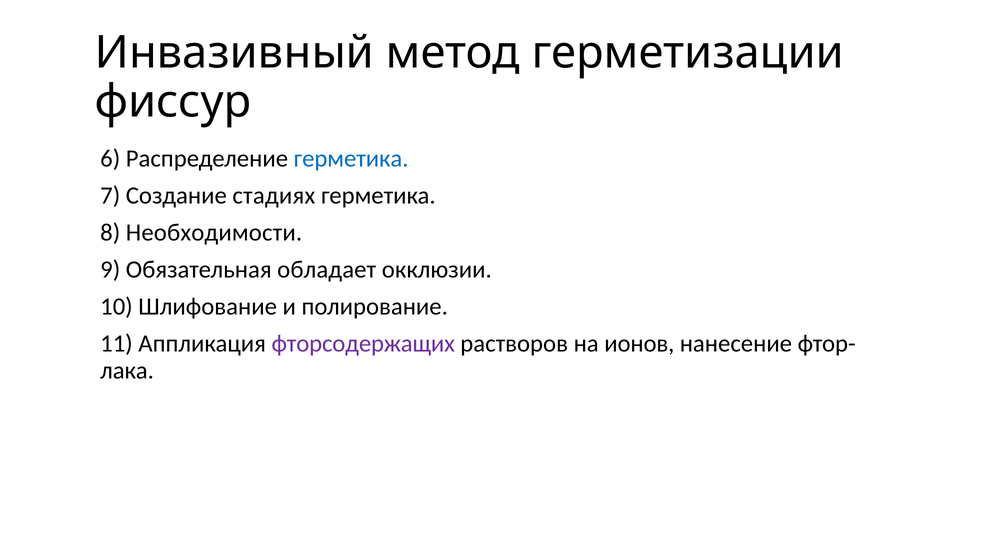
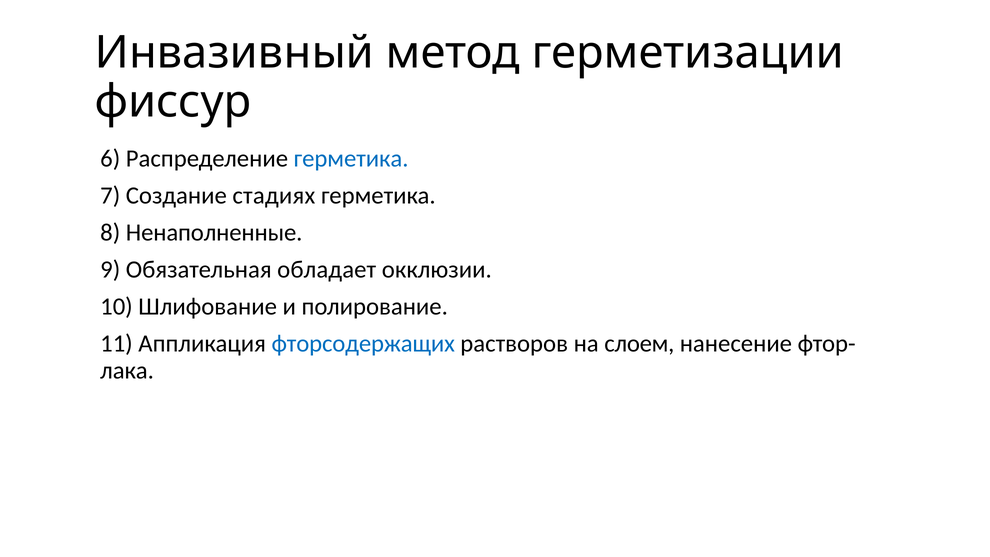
Необходимости: Необходимости -> Ненаполненные (214, 233)
фторсодержащих colour: purple -> blue (363, 344)
ионов: ионов -> слоем (639, 344)
